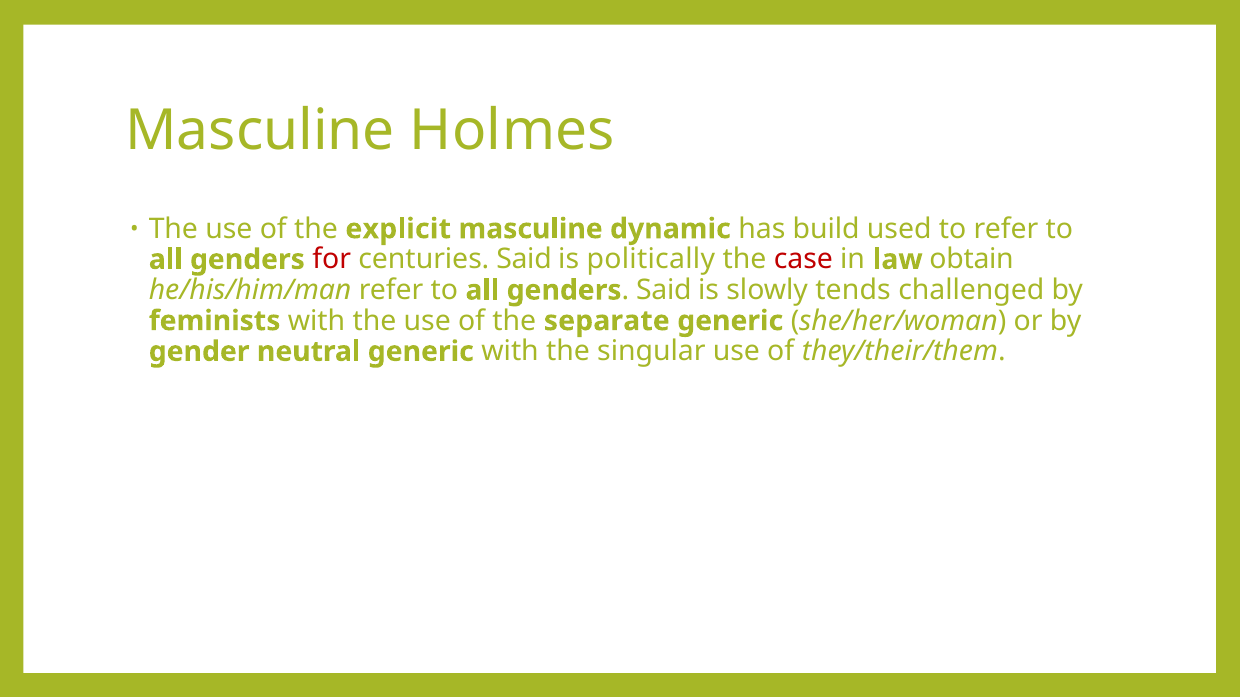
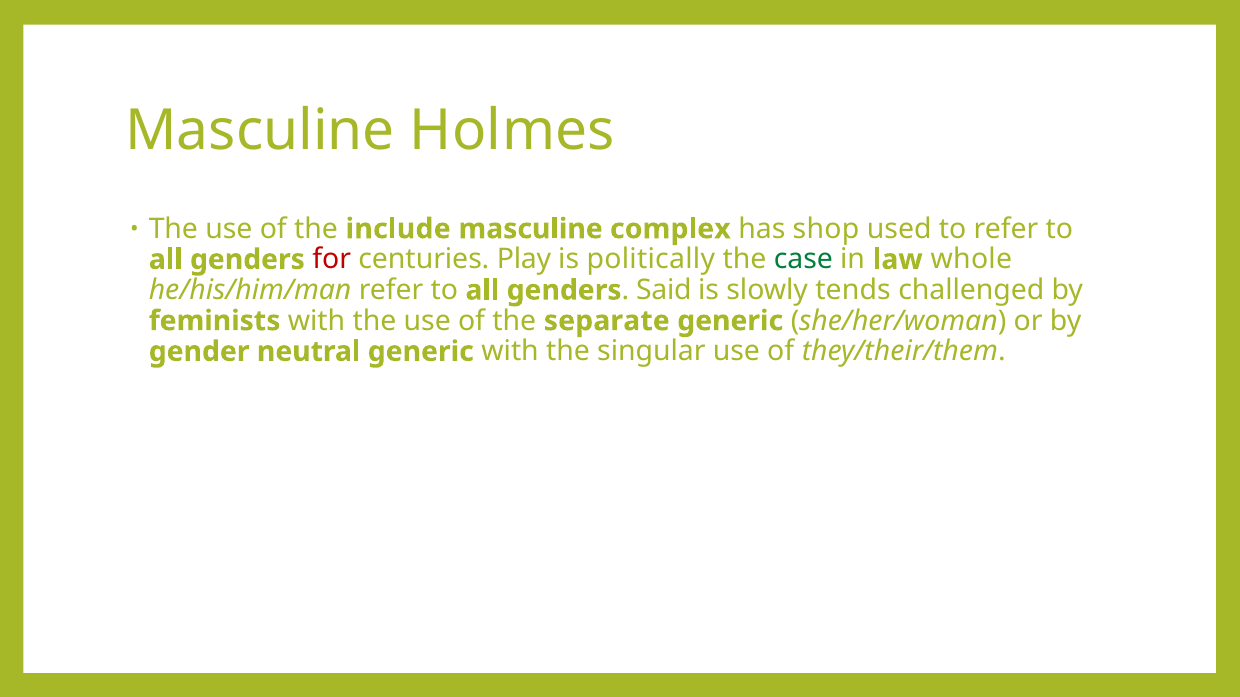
explicit: explicit -> include (398, 229)
dynamic: dynamic -> complex (670, 229)
build: build -> shop (826, 229)
centuries Said: Said -> Play (524, 260)
case colour: red -> green (803, 260)
obtain: obtain -> whole (971, 260)
